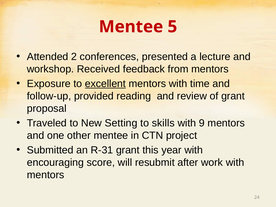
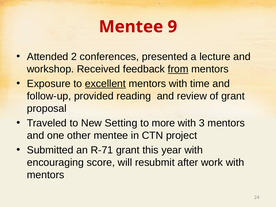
5: 5 -> 9 (172, 27)
from underline: none -> present (178, 69)
skills: skills -> more (163, 123)
9: 9 -> 3 (202, 123)
R-31: R-31 -> R-71 (102, 150)
